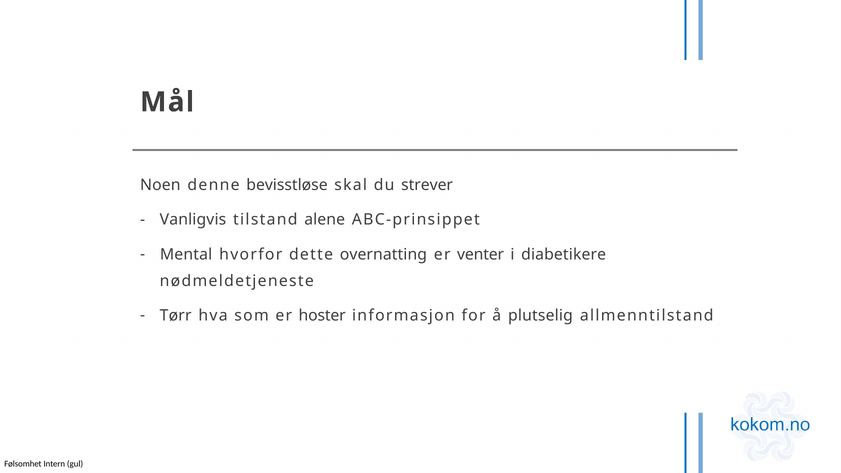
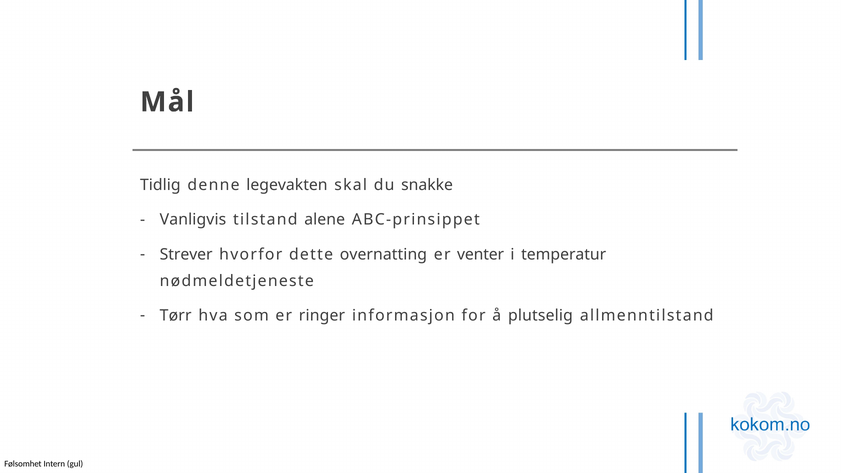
Noen: Noen -> Tidlig (160, 185)
bevisstløse: bevisstløse -> legevakten (287, 185)
strever: strever -> snakke (427, 185)
Mental: Mental -> Strever (186, 254)
diabetikere: diabetikere -> temperatur (564, 254)
hoster: hoster -> ringer (322, 316)
